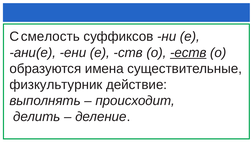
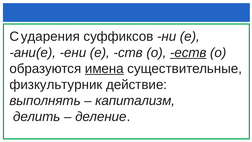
смелость: смелость -> ударения (50, 37)
имена underline: none -> present (104, 69)
происходит: происходит -> капитализм (135, 100)
